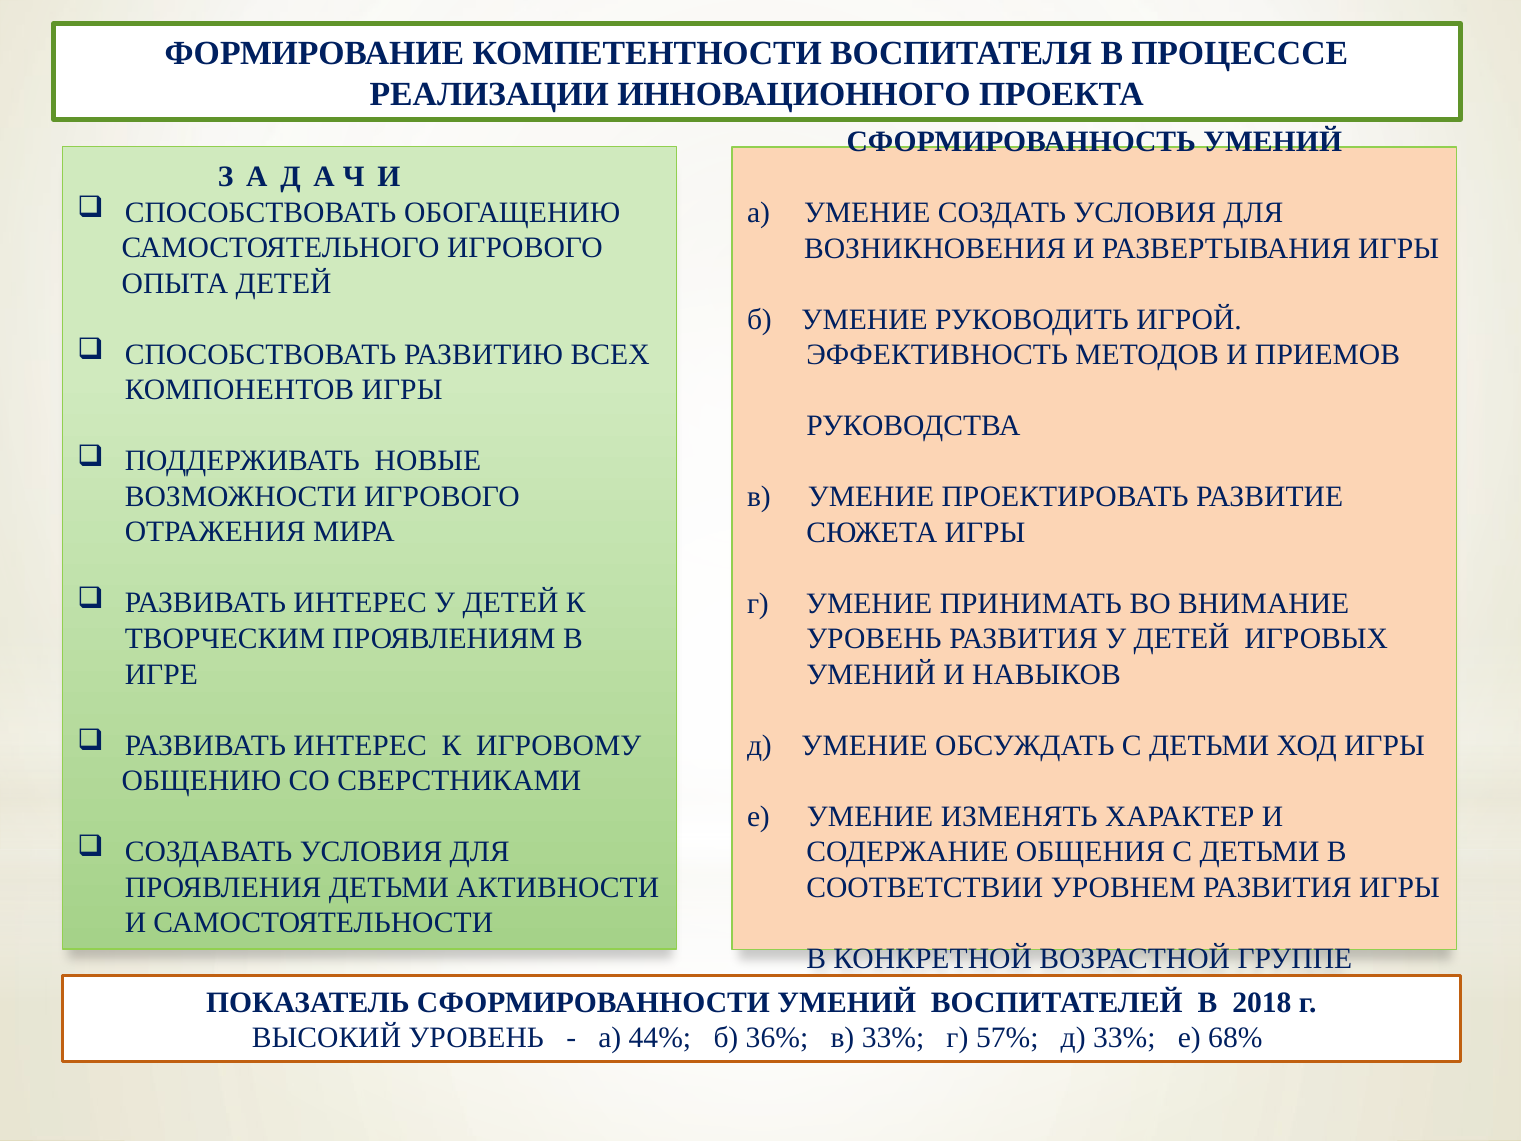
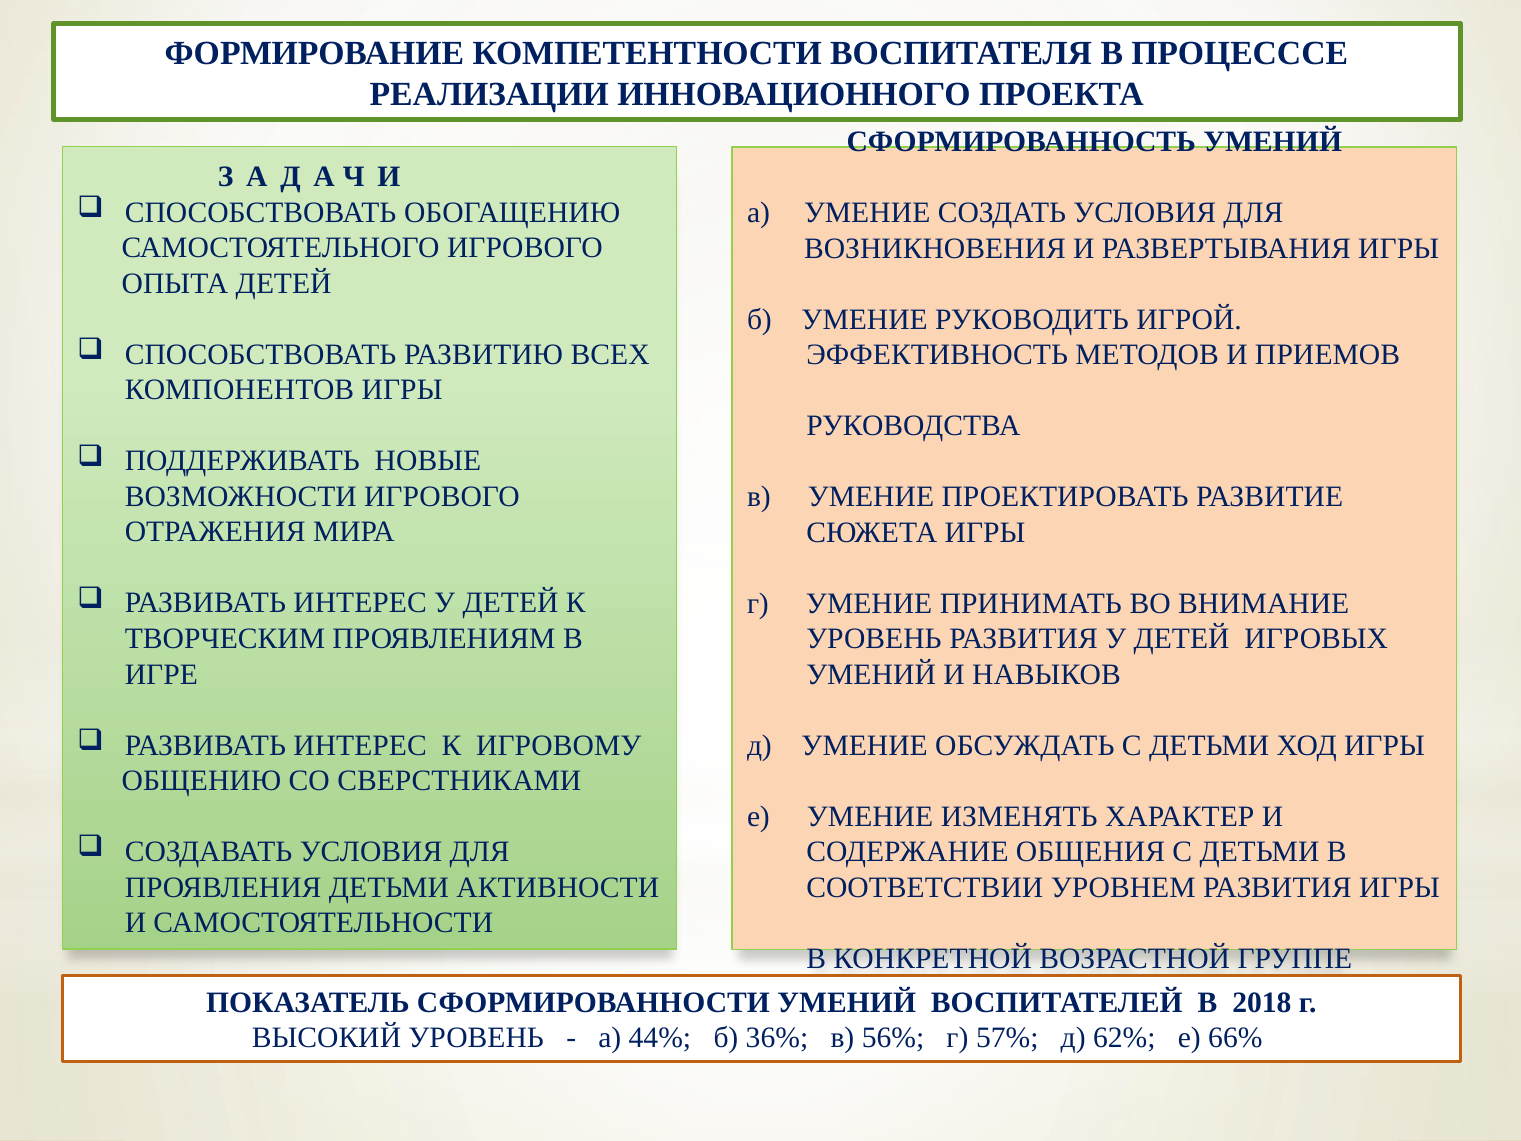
в 33%: 33% -> 56% (893, 1038)
д 33%: 33% -> 62% (1124, 1038)
68%: 68% -> 66% (1235, 1038)
